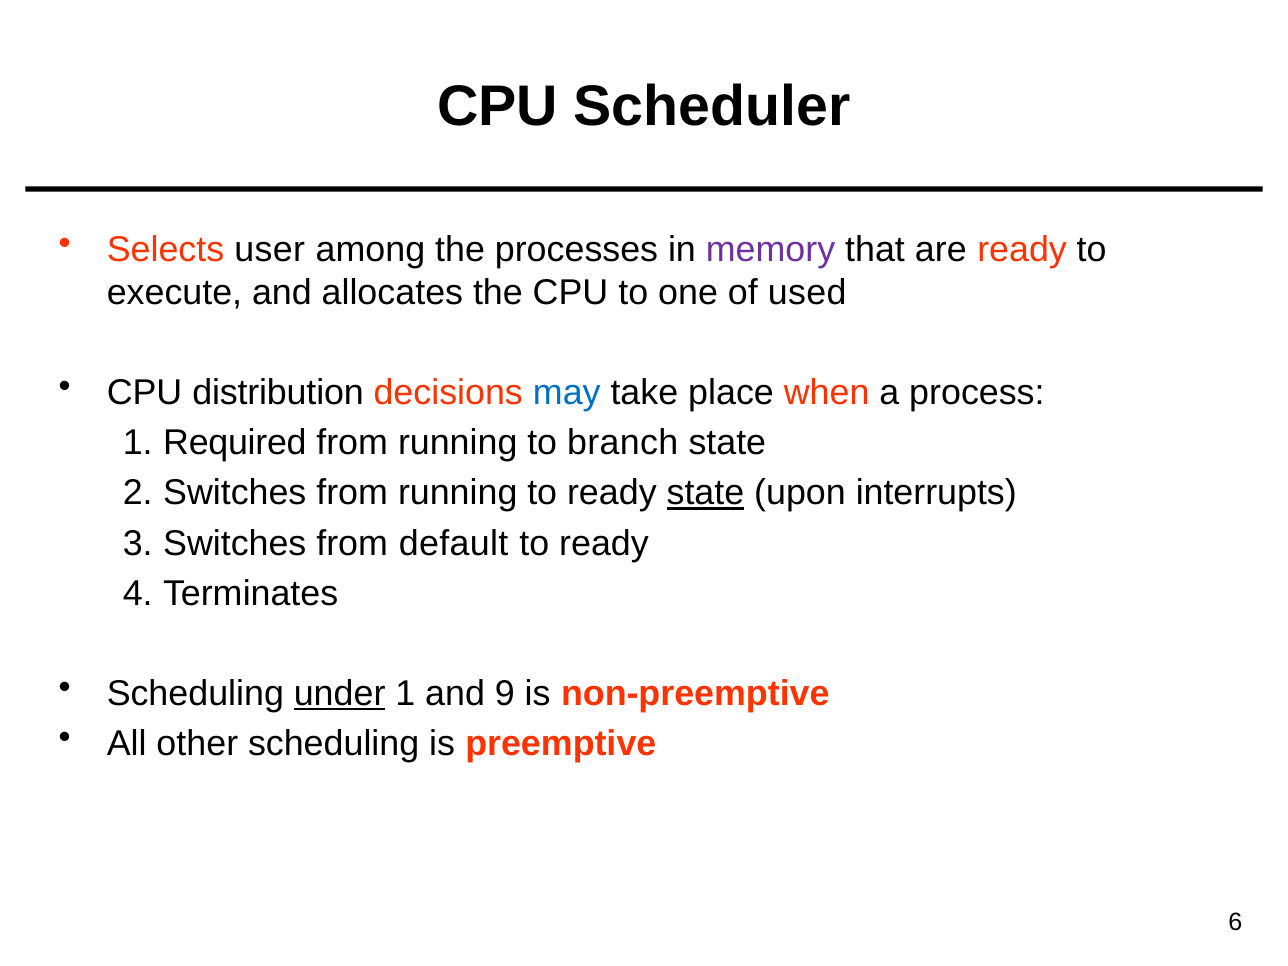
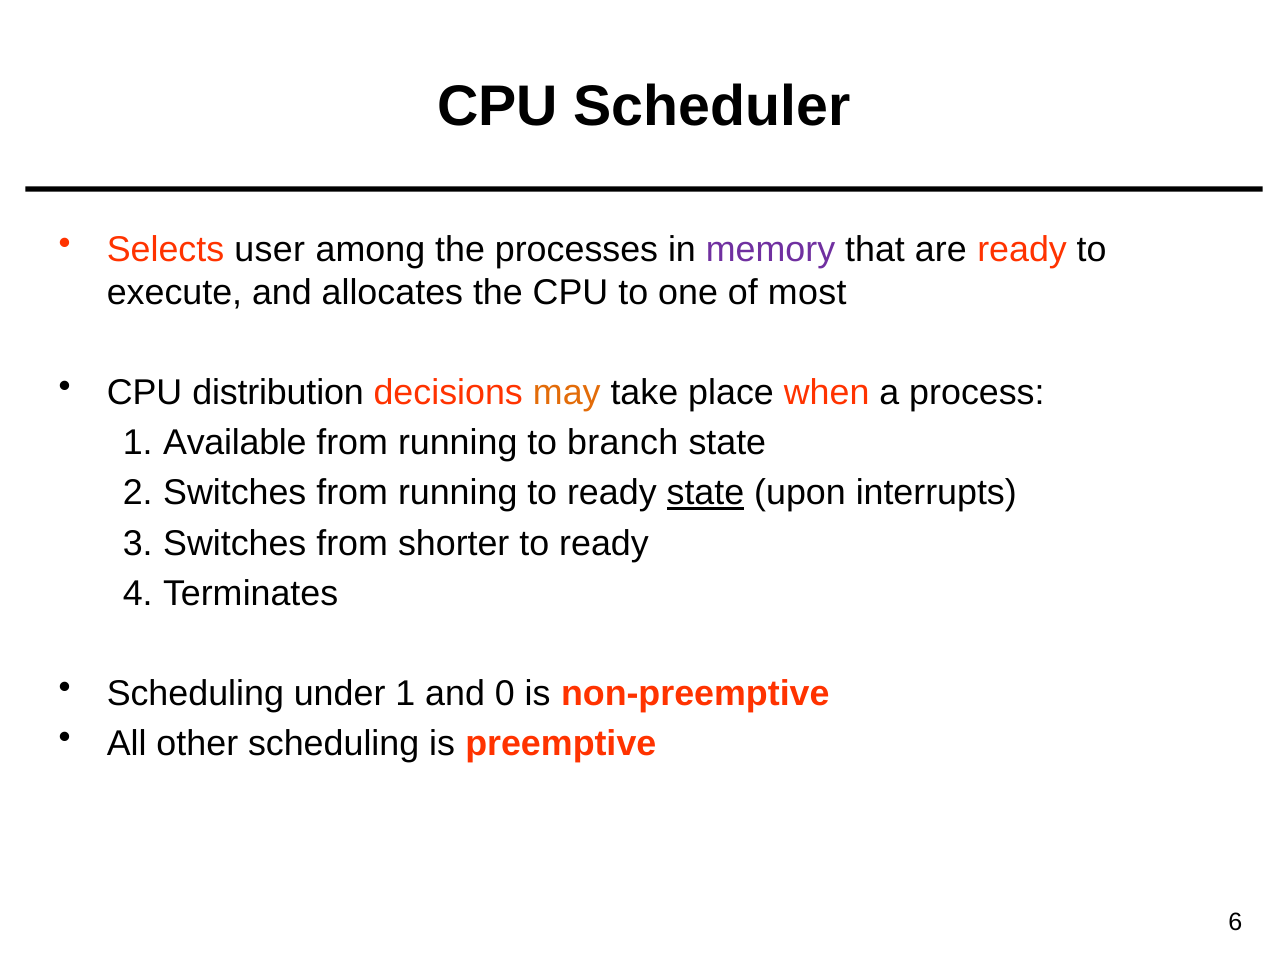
used: used -> most (807, 293)
may colour: blue -> orange (567, 393)
Required: Required -> Available (235, 443)
default: default -> shorter (454, 543)
under underline: present -> none (340, 694)
9: 9 -> 0 (505, 694)
